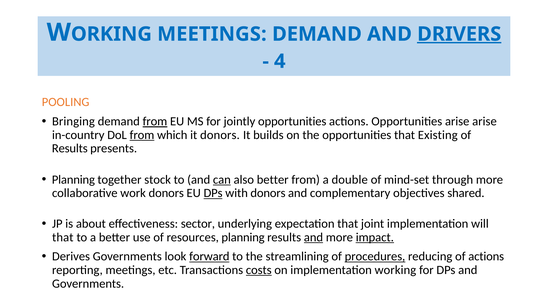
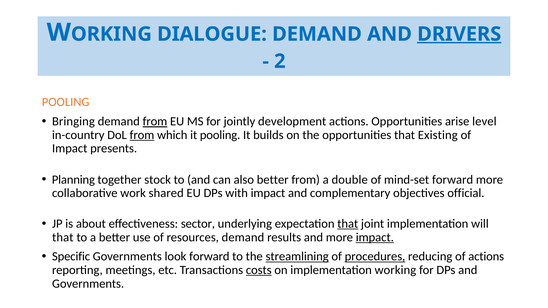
MEETINGS: MEETINGS -> DIALOGUE (212, 34)
4: 4 -> 2 (280, 61)
jointly opportunities: opportunities -> development (292, 122)
arise arise: arise -> level (484, 122)
it donors: donors -> pooling (220, 135)
Results: Results -> Impact (70, 149)
can underline: present -> none (222, 180)
mind-set through: through -> forward (453, 180)
work donors: donors -> shared (166, 193)
DPs underline: present -> none (213, 193)
with donors: donors -> impact (268, 193)
shared: shared -> official (466, 193)
that underline: none -> present (348, 224)
resources planning: planning -> demand (243, 237)
and underline: present -> none (313, 237)
Derives: Derives -> Specific (71, 257)
forward underline: present -> none (209, 257)
streamlining underline: none -> present (297, 257)
